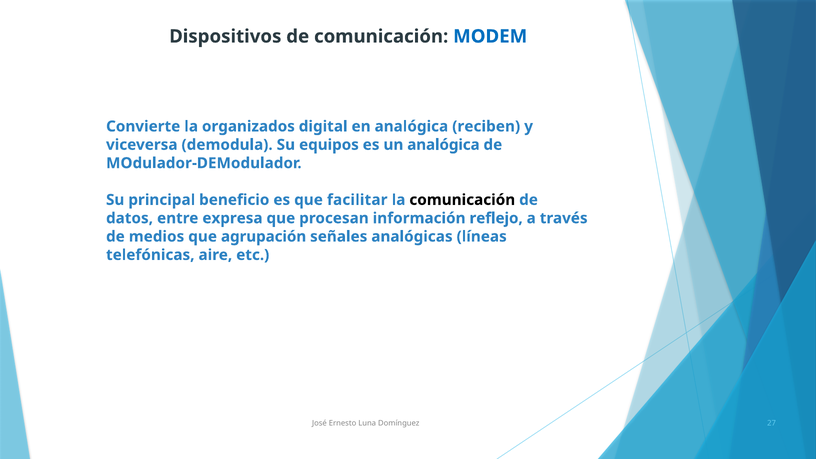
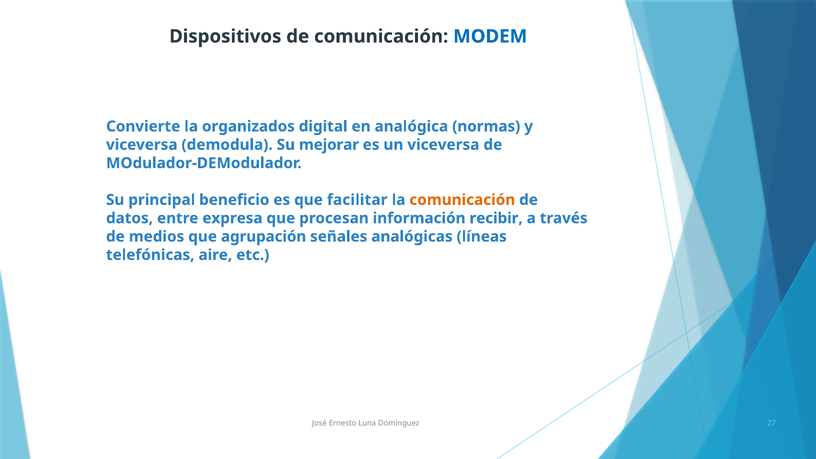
reciben: reciben -> normas (486, 126)
equipos: equipos -> mejorar (329, 145)
un analógica: analógica -> viceversa (443, 145)
comunicación colour: black -> orange (462, 200)
reflejo: reflejo -> recibir (496, 218)
